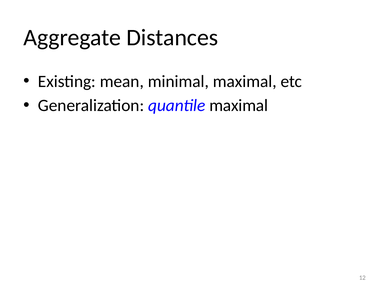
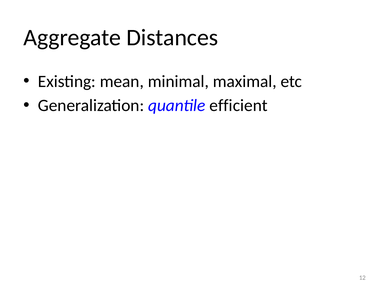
quantile maximal: maximal -> efficient (239, 106)
